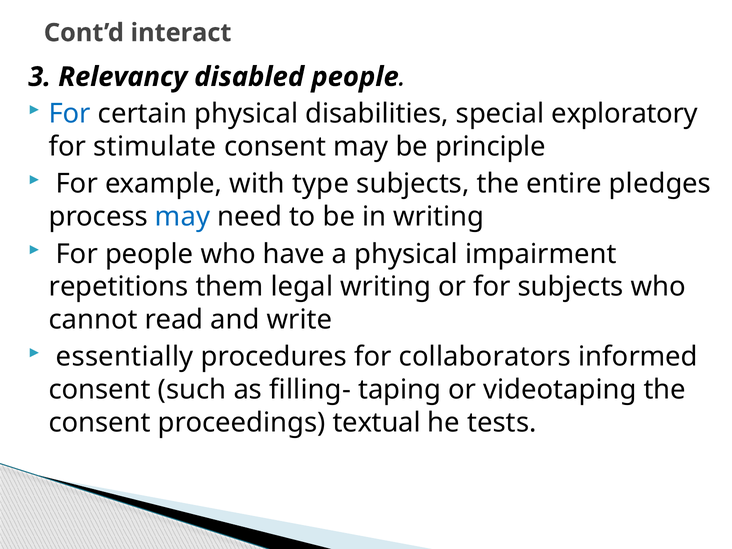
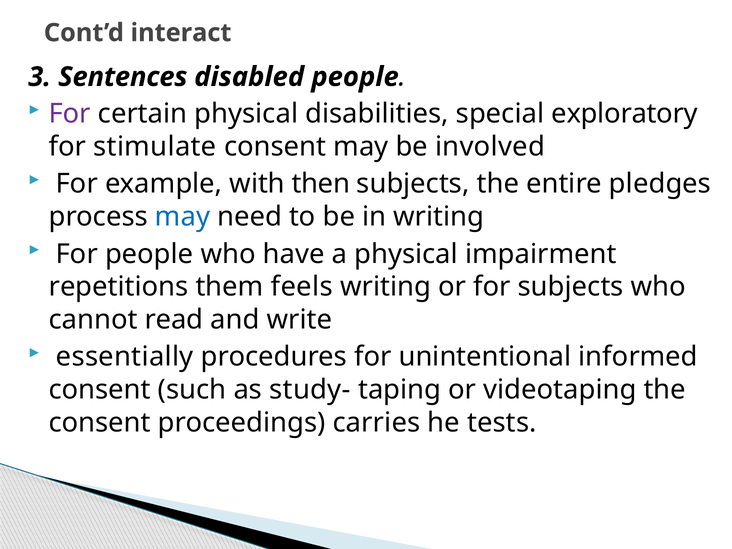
Relevancy: Relevancy -> Sentences (123, 77)
For colour: blue -> purple (70, 114)
principle: principle -> involved (490, 147)
type: type -> then (321, 184)
legal: legal -> feels (302, 287)
collaborators: collaborators -> unintentional (485, 357)
filling-: filling- -> study- (310, 390)
textual: textual -> carries (376, 423)
